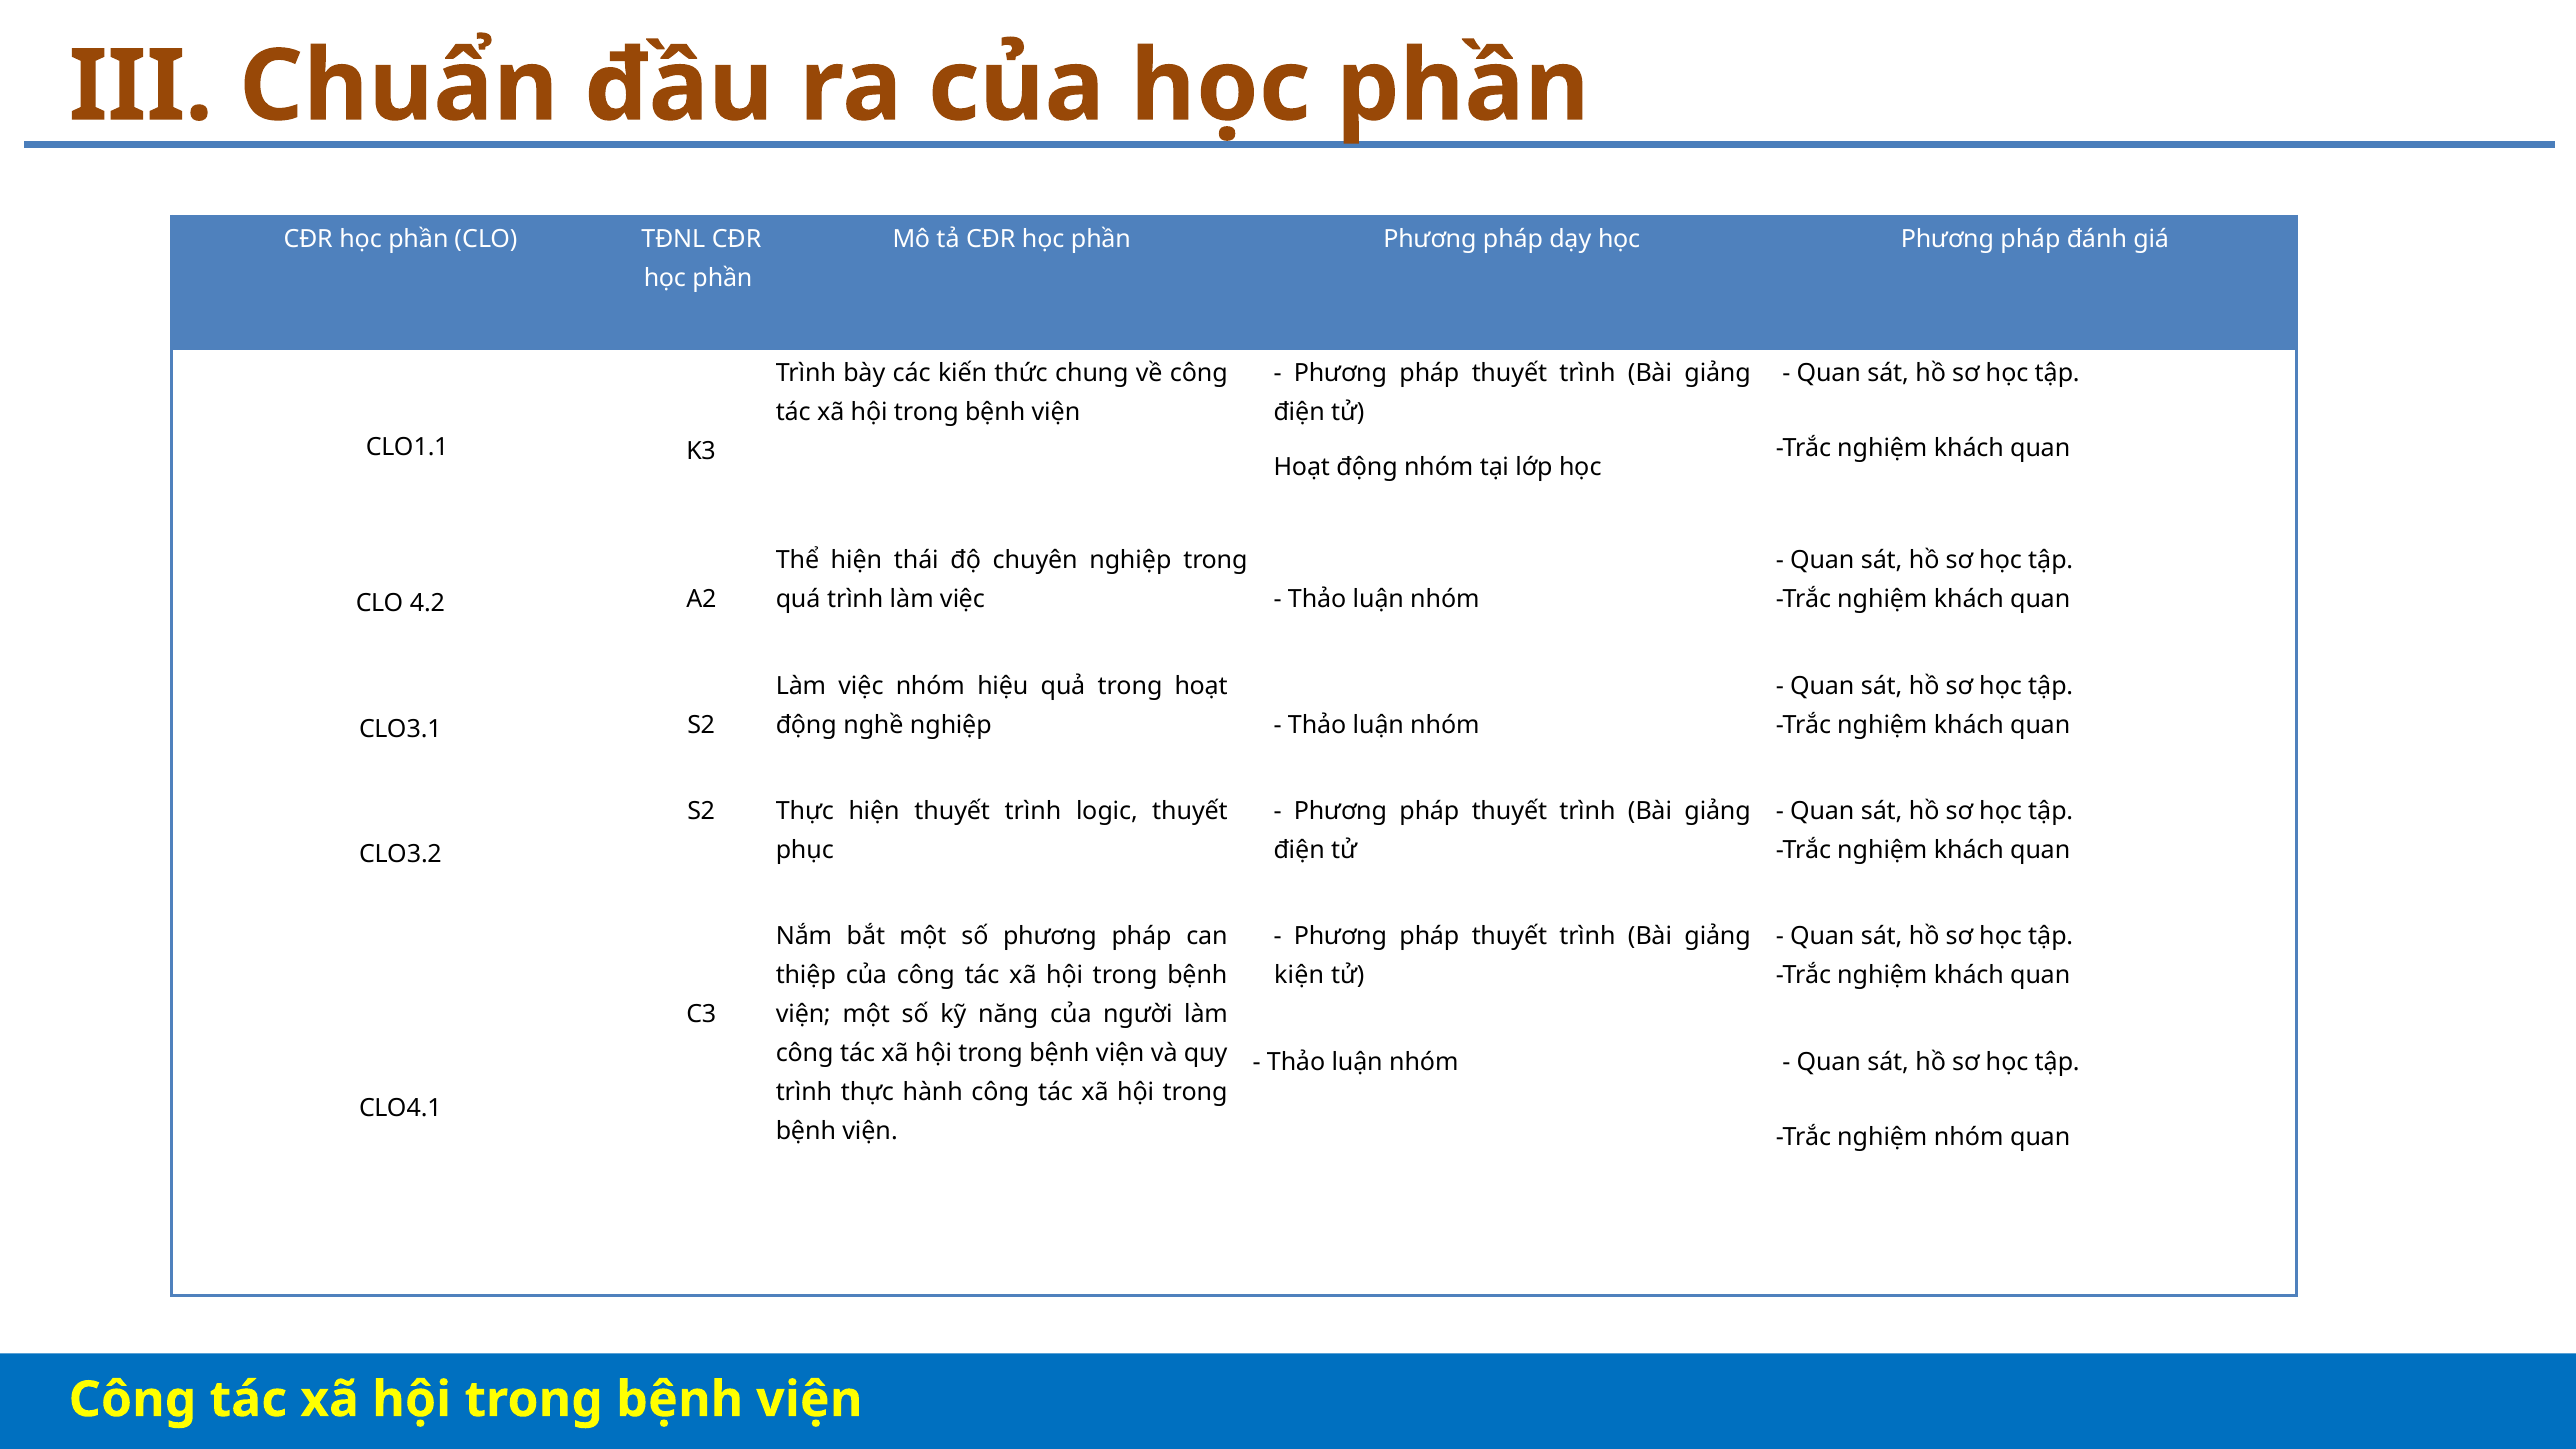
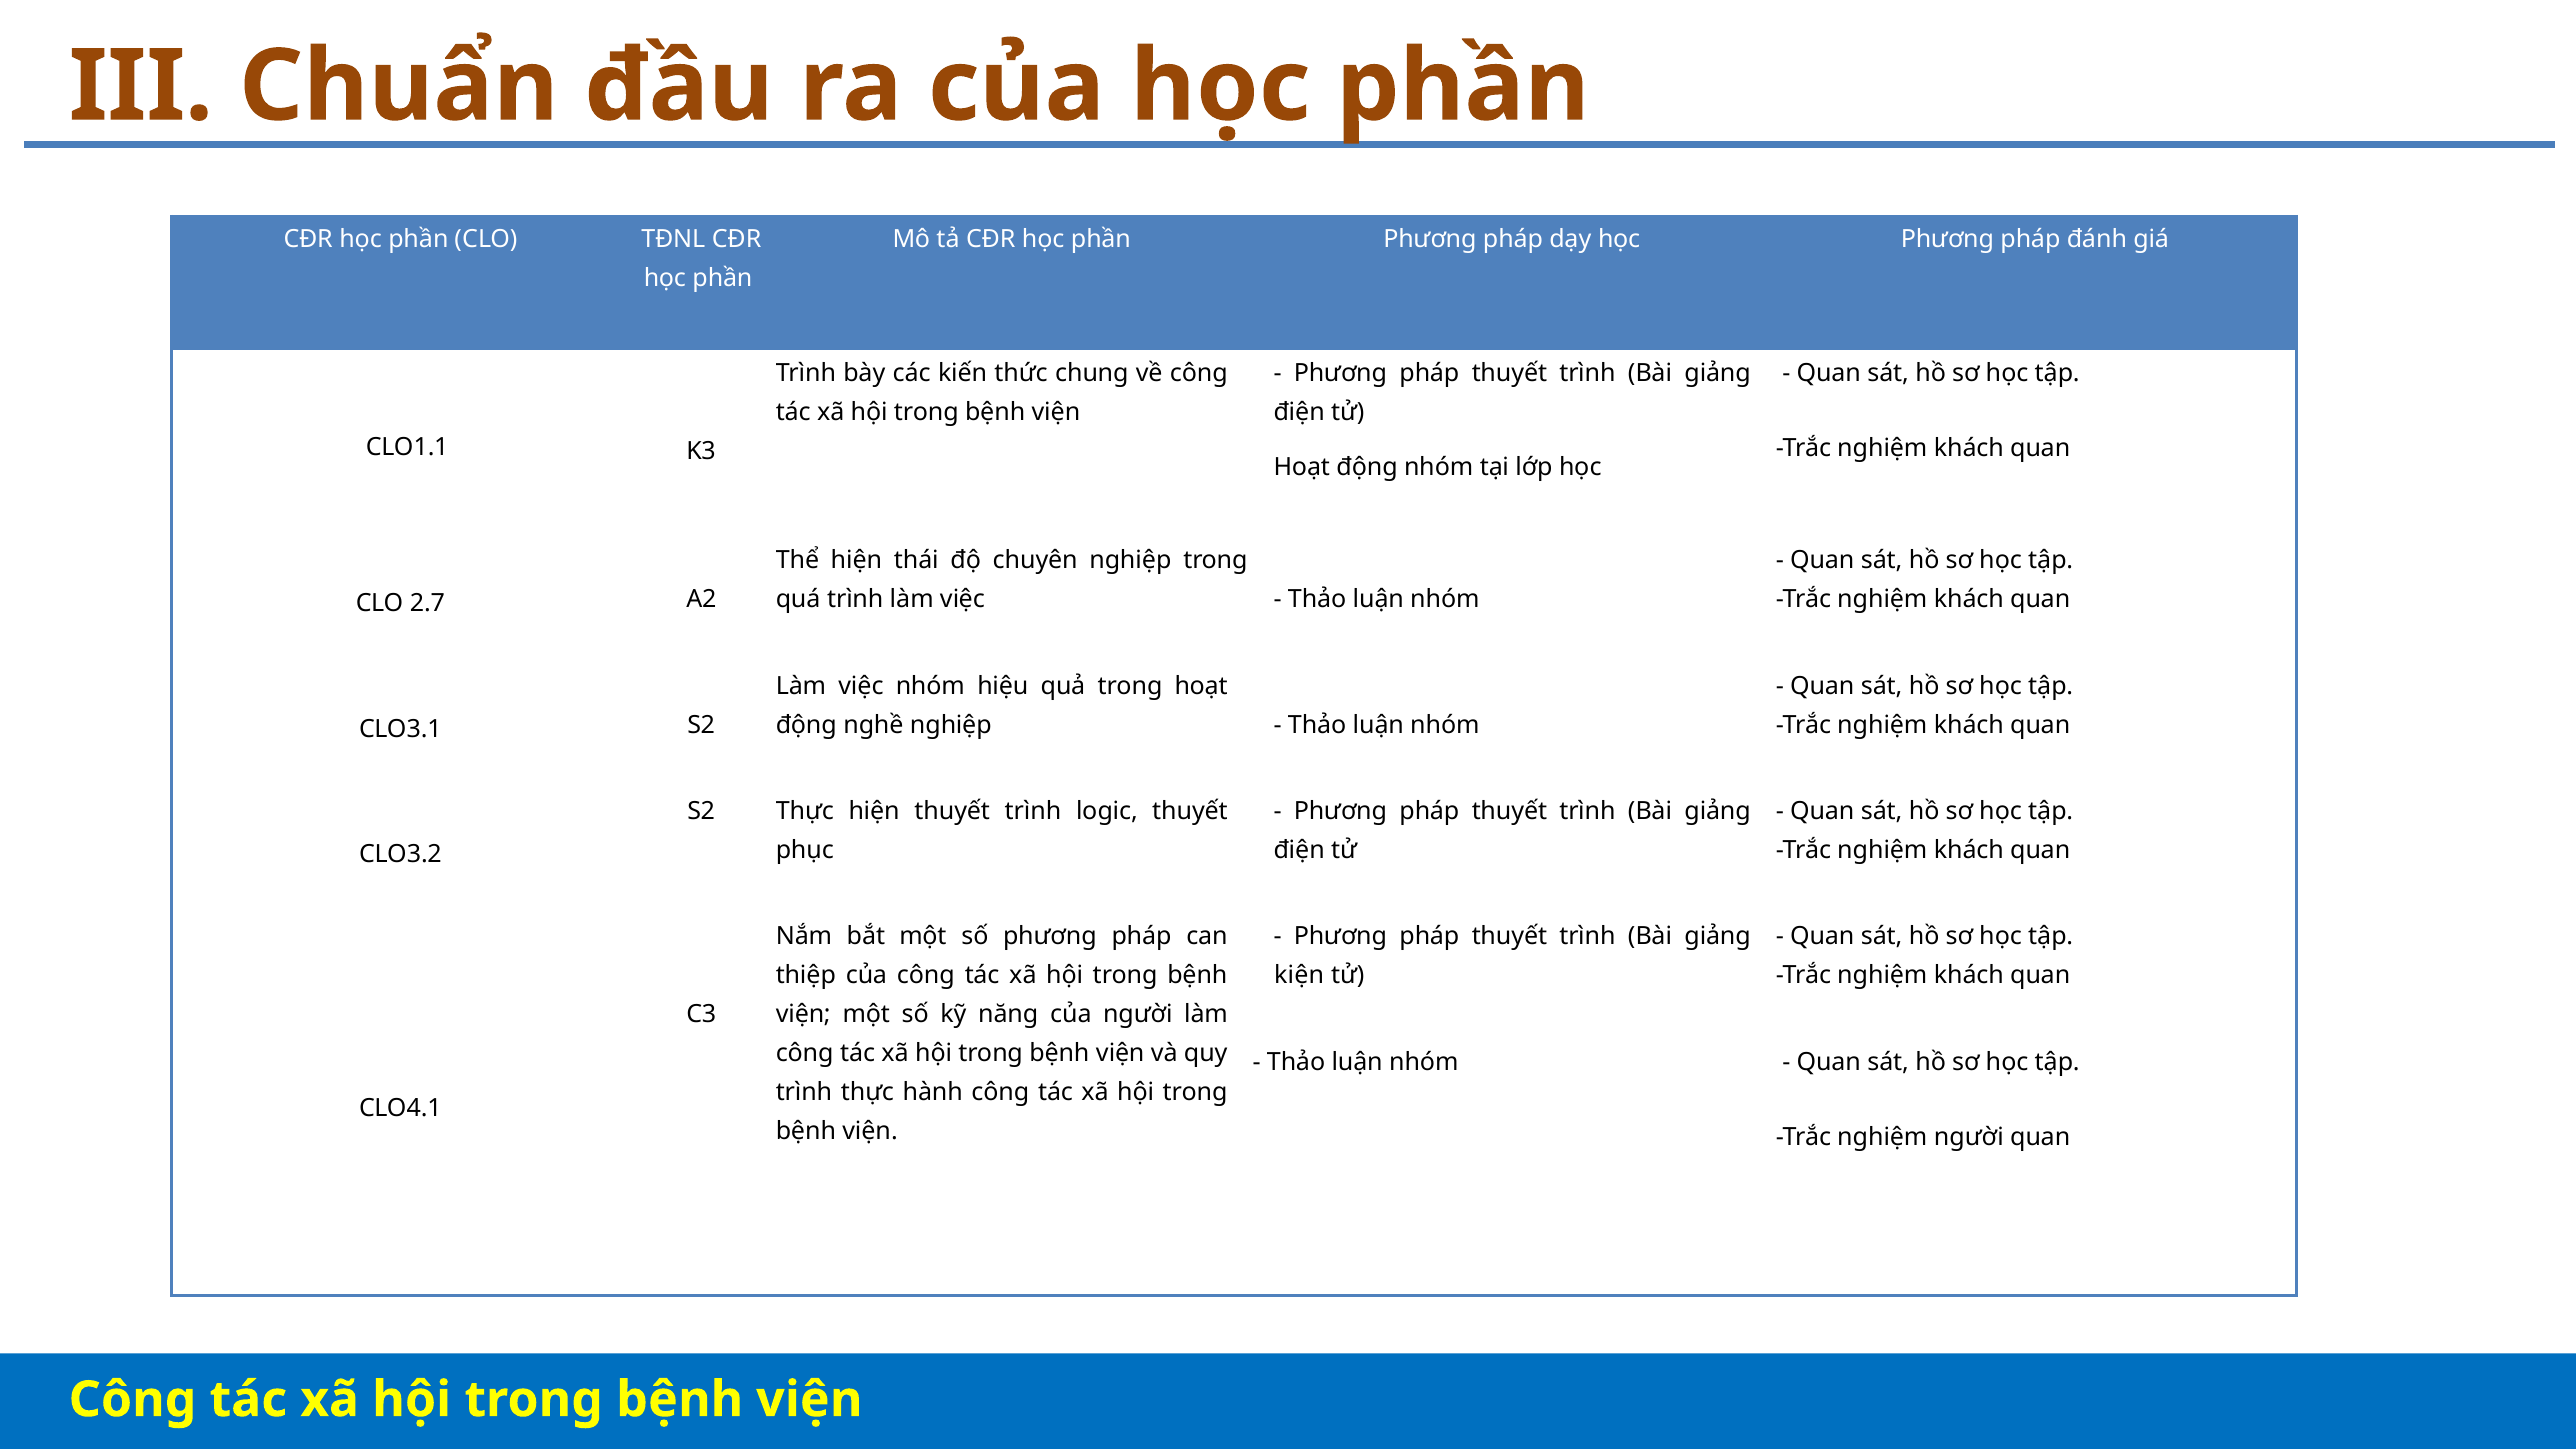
4.2: 4.2 -> 2.7 (427, 604)
nghiệm nhóm: nhóm -> người (1969, 1137)
